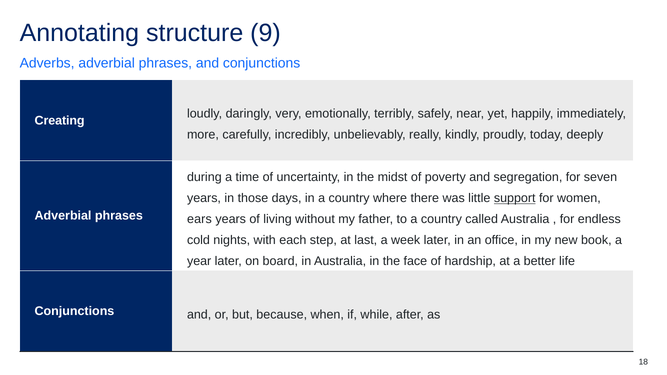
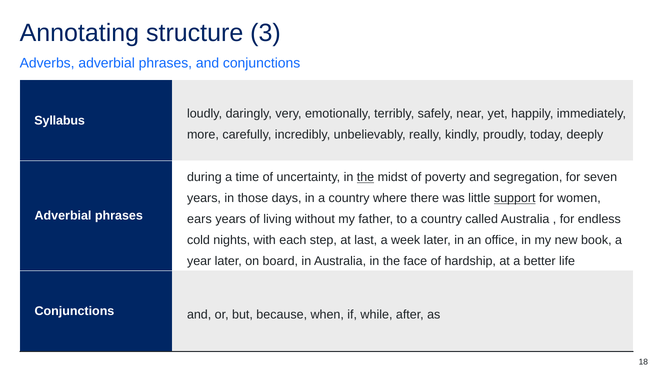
9: 9 -> 3 (266, 33)
Creating: Creating -> Syllabus (60, 120)
the underline: none -> present (365, 177)
